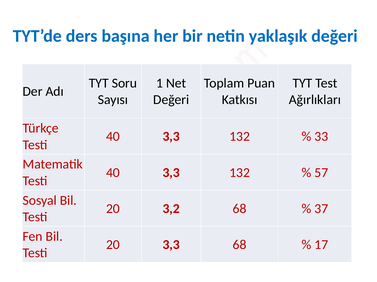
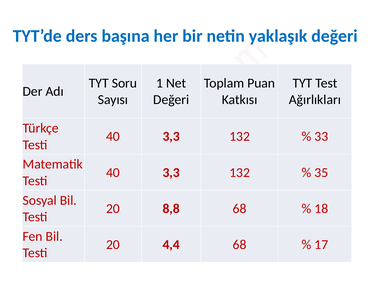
57: 57 -> 35 (321, 173)
3,2: 3,2 -> 8,8 (171, 209)
37: 37 -> 18 (321, 209)
20 3,3: 3,3 -> 4,4 (171, 245)
